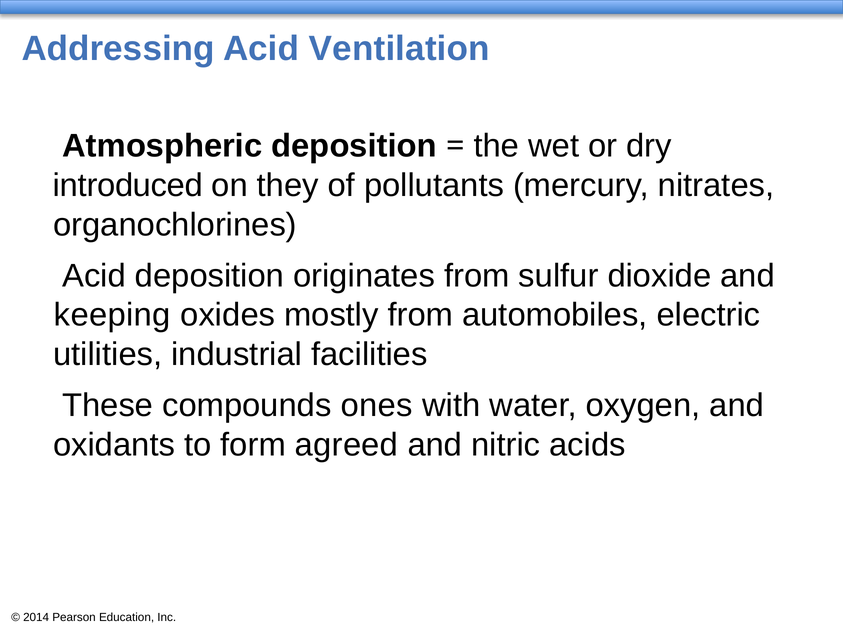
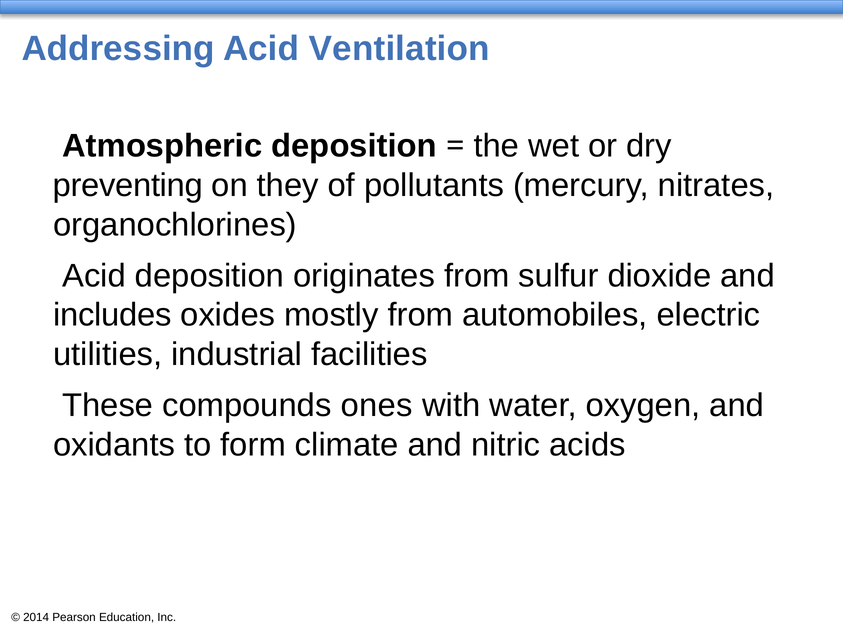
introduced: introduced -> preventing (128, 185)
keeping: keeping -> includes (112, 315)
agreed: agreed -> climate (347, 445)
